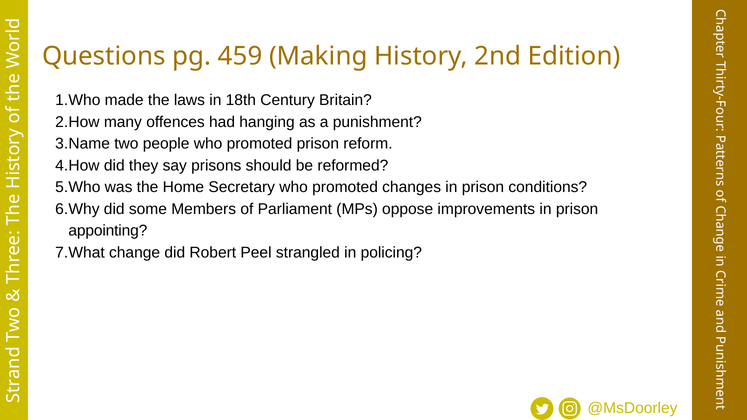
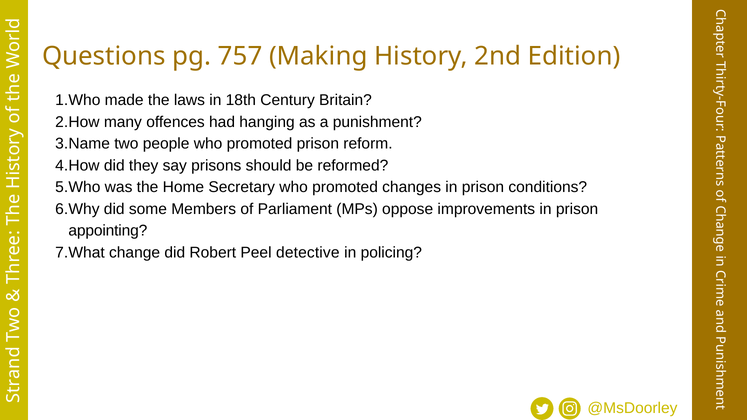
459: 459 -> 757 (240, 56)
strangled: strangled -> detective (308, 253)
